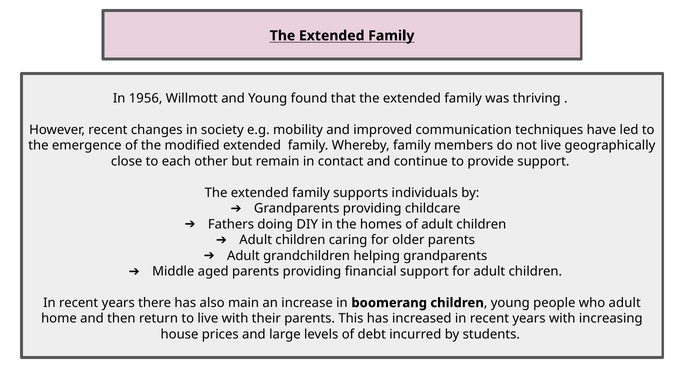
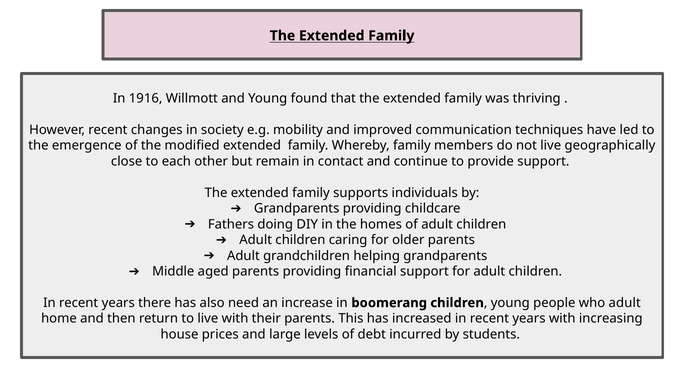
1956: 1956 -> 1916 (146, 98)
main: main -> need (243, 303)
